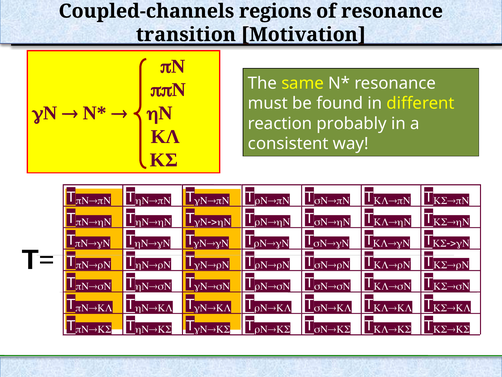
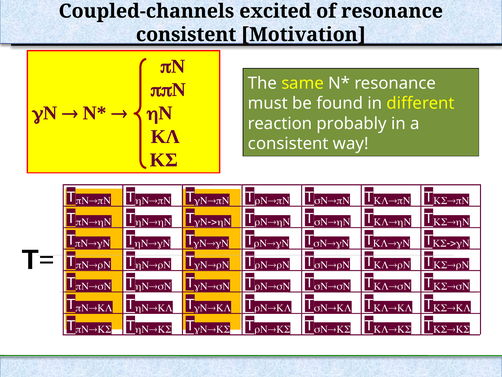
regions: regions -> excited (275, 11)
transition: transition -> consistent (186, 35)
